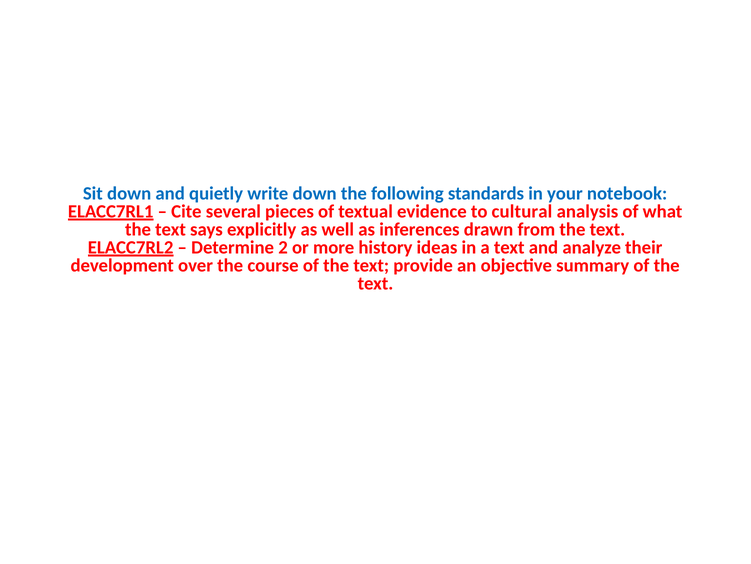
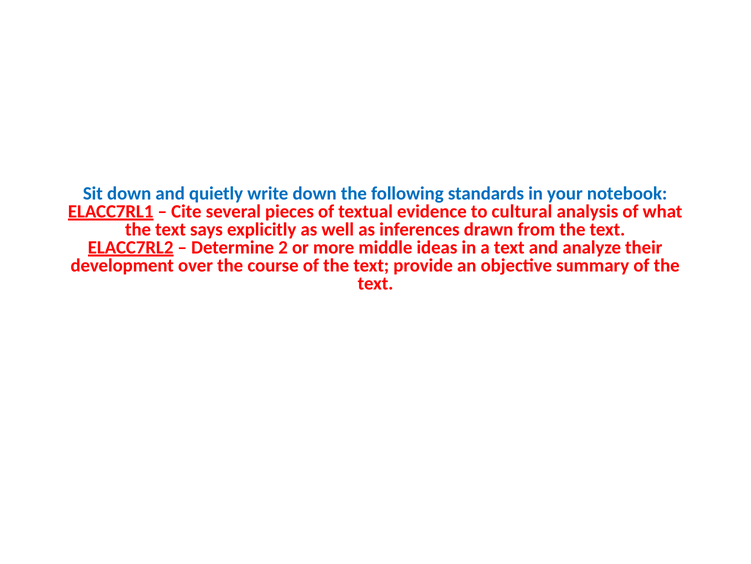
history: history -> middle (385, 247)
